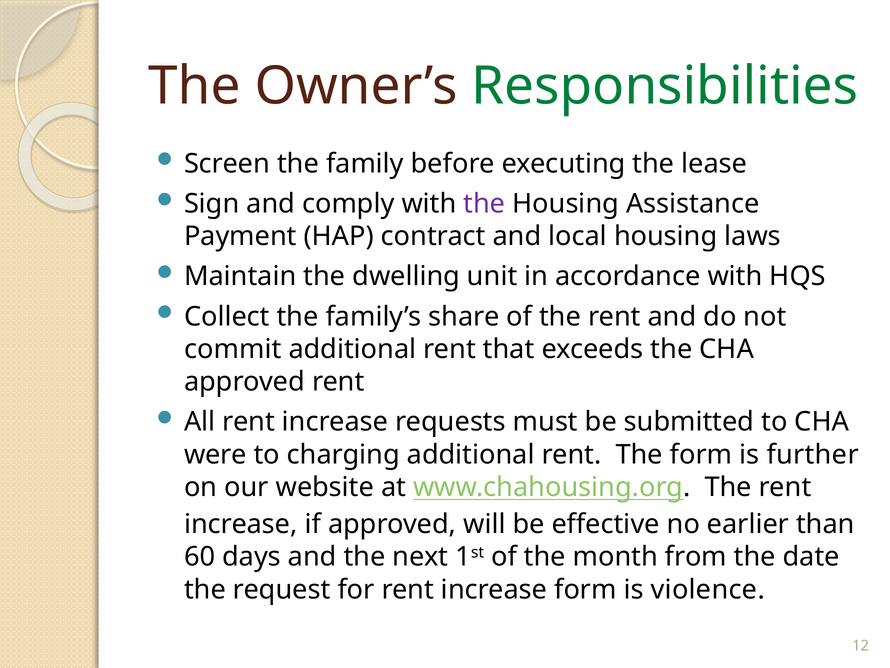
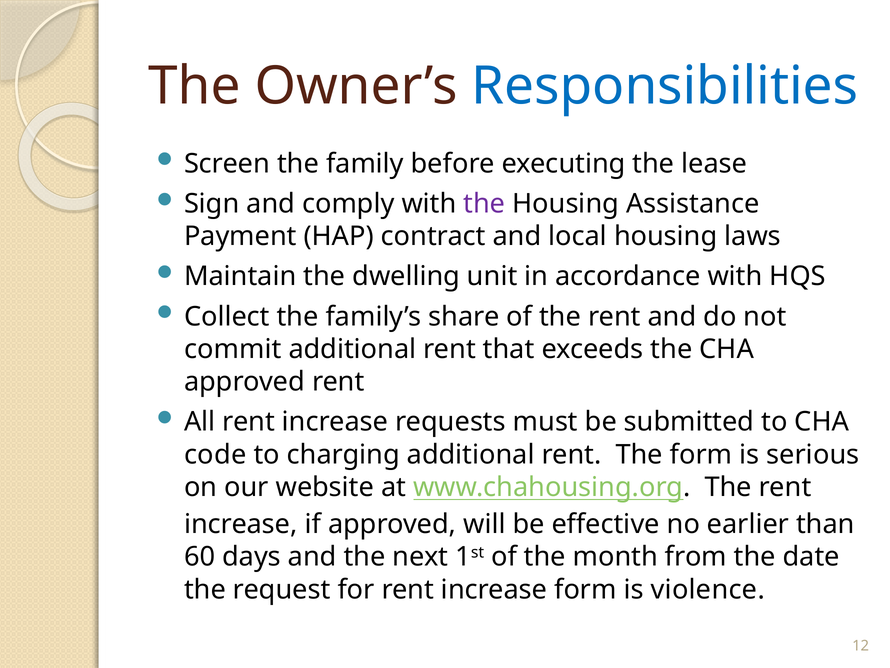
Responsibilities colour: green -> blue (665, 86)
were: were -> code (215, 454)
further: further -> serious (813, 454)
